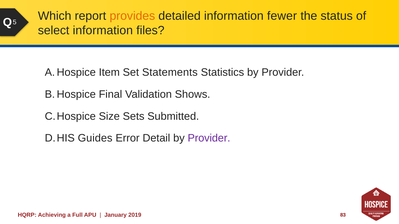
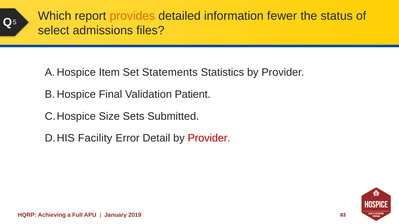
select information: information -> admissions (103, 31)
Shows: Shows -> Patient (193, 95)
Guides: Guides -> Facility (95, 138)
Provider colour: purple -> red (209, 138)
